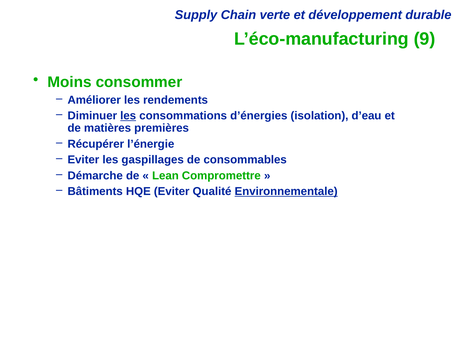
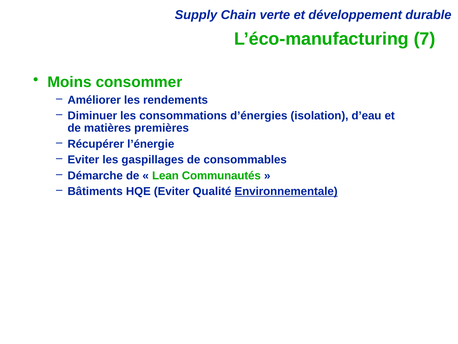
9: 9 -> 7 (425, 39)
les underline: present -> none (128, 116)
Compromettre: Compromettre -> Communautés (221, 175)
